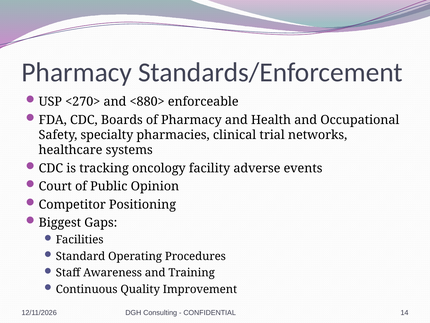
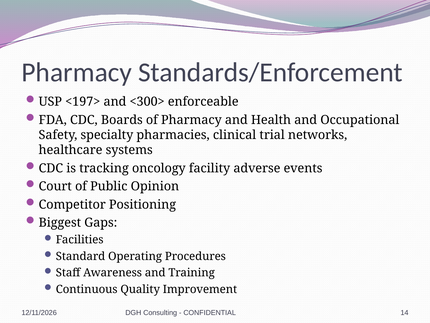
<270>: <270> -> <197> (83, 102)
<880>: <880> -> <300> (147, 102)
